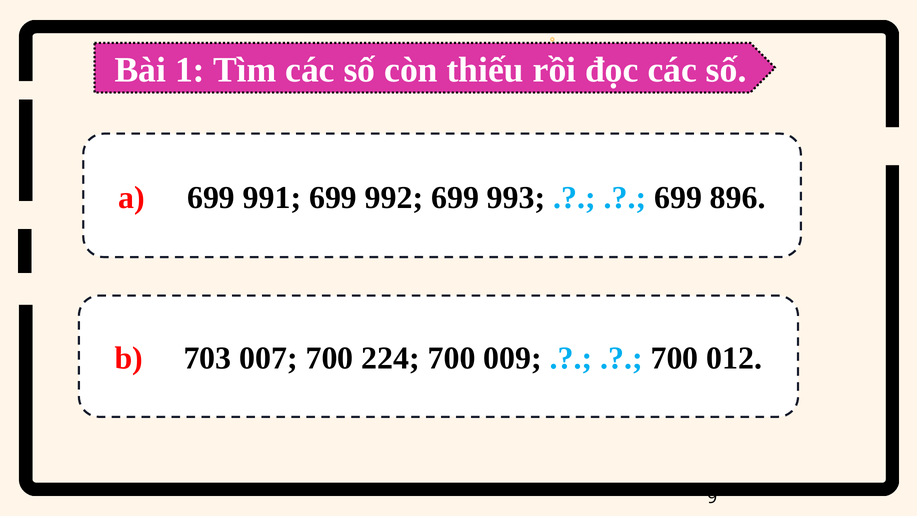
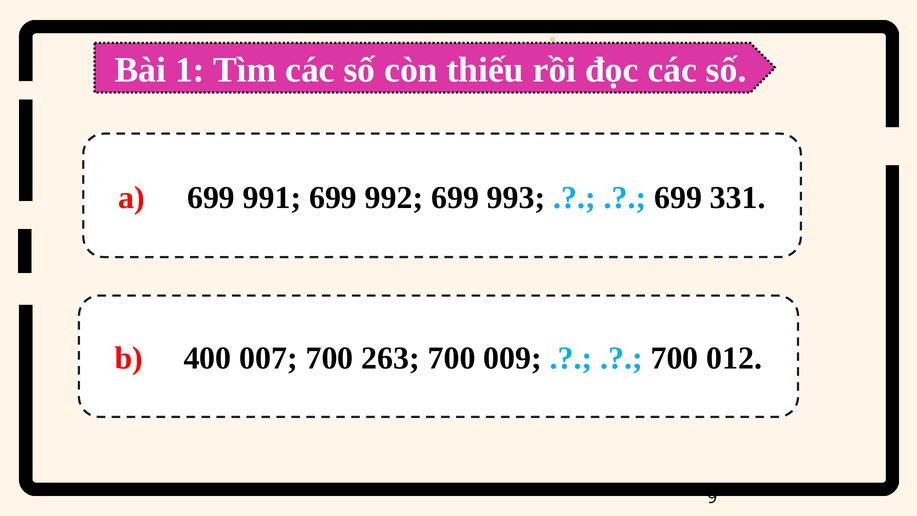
896: 896 -> 331 (738, 198)
703: 703 -> 400 (207, 358)
224: 224 -> 263 (391, 358)
